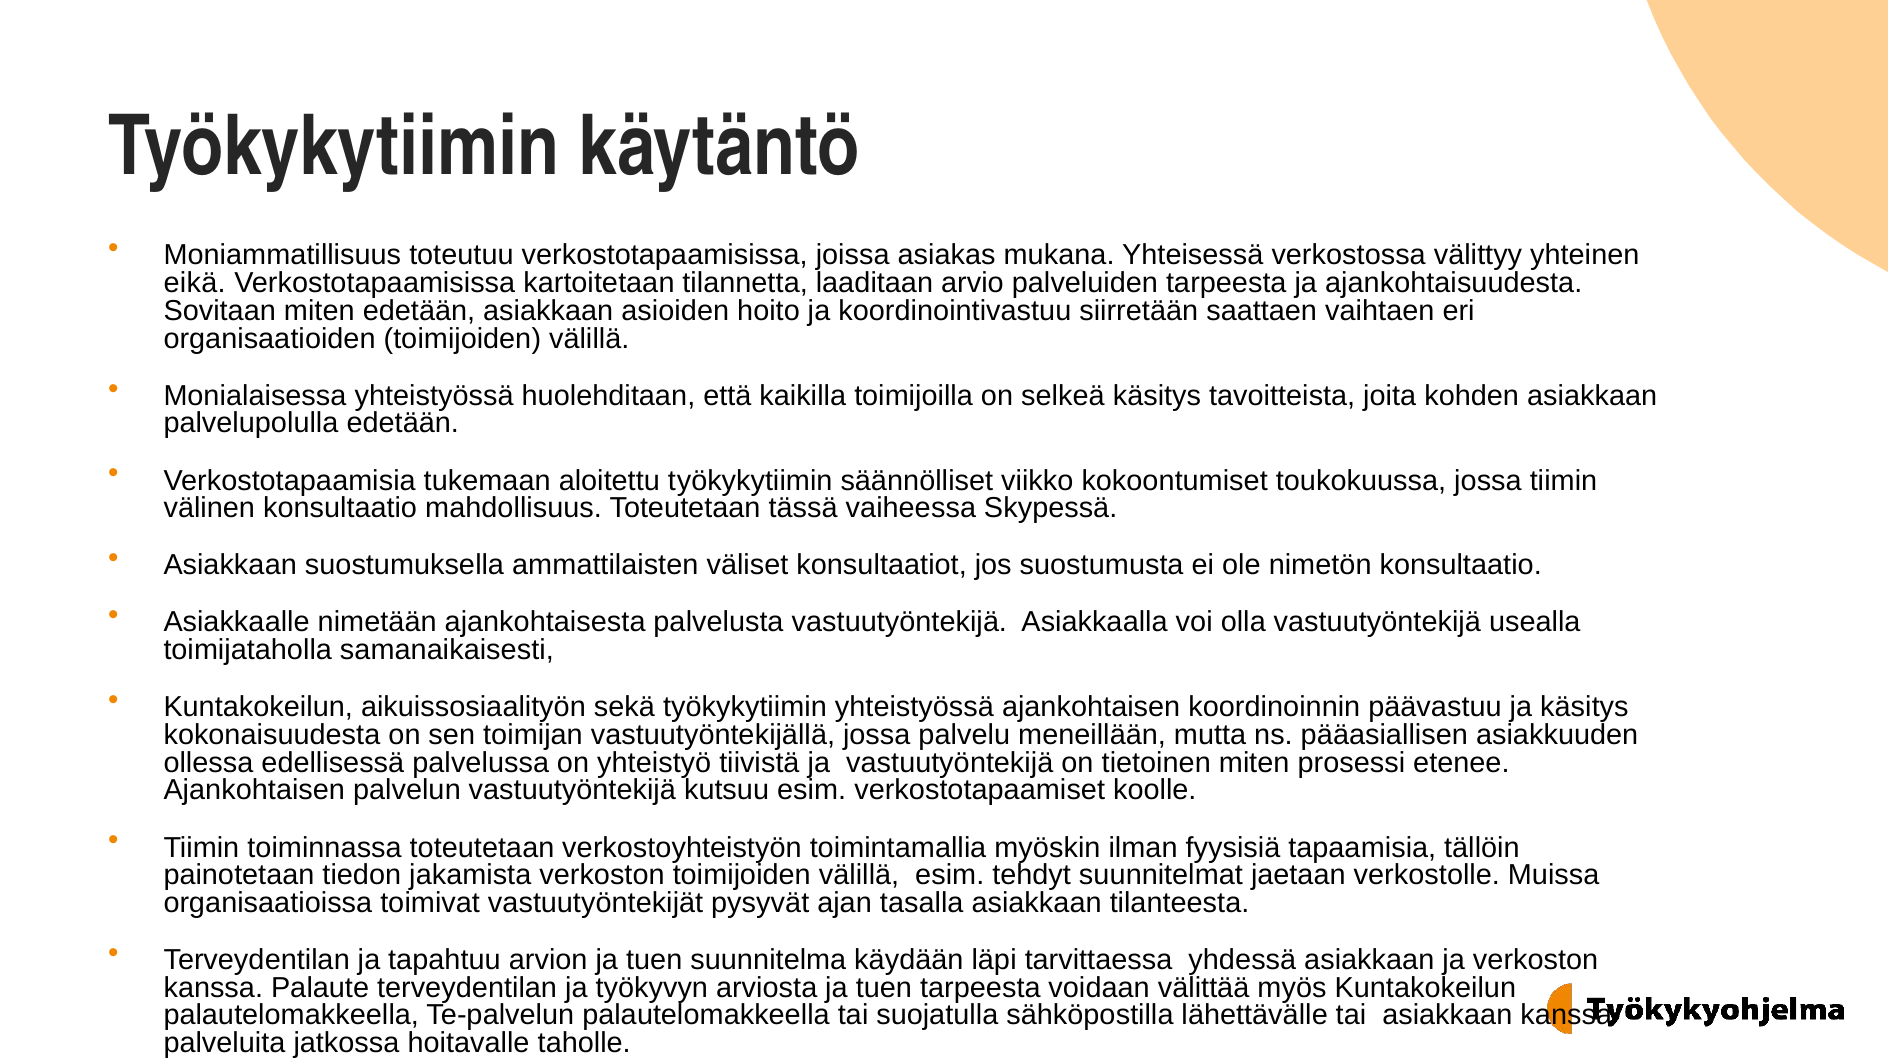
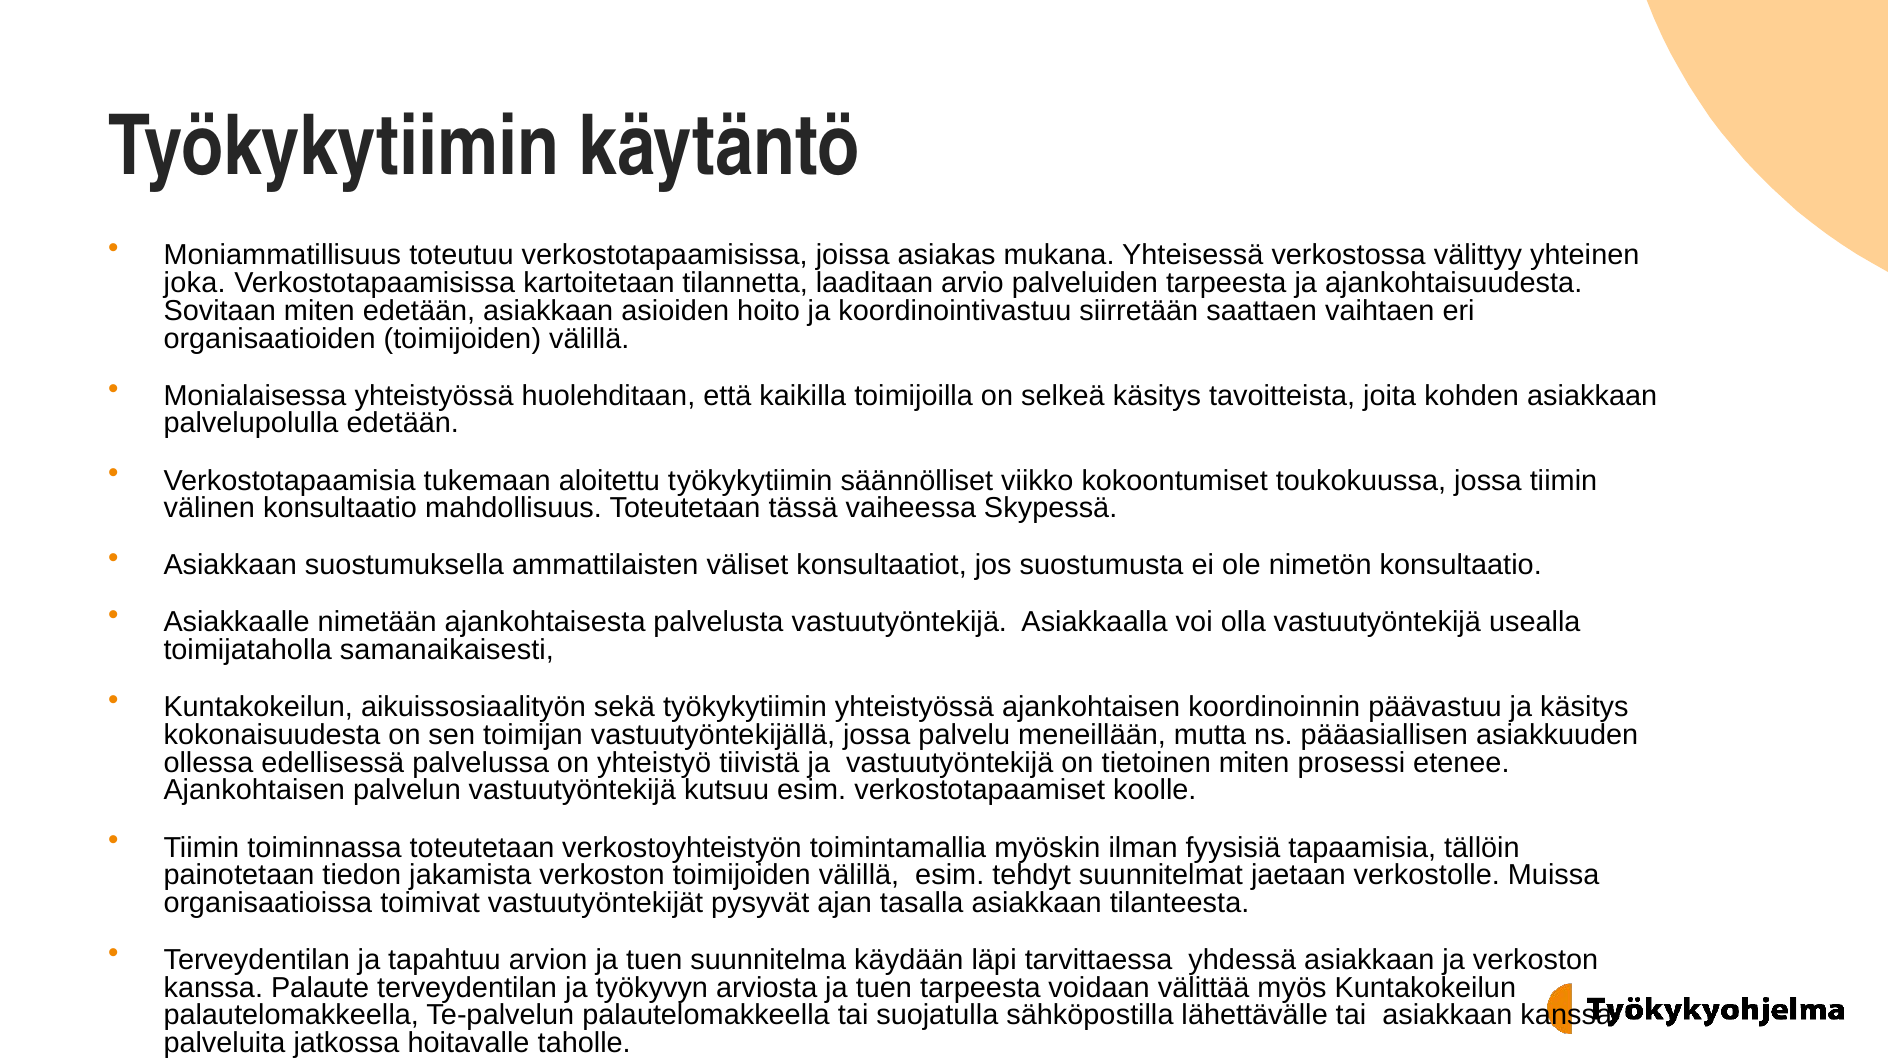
eikä: eikä -> joka (195, 283)
